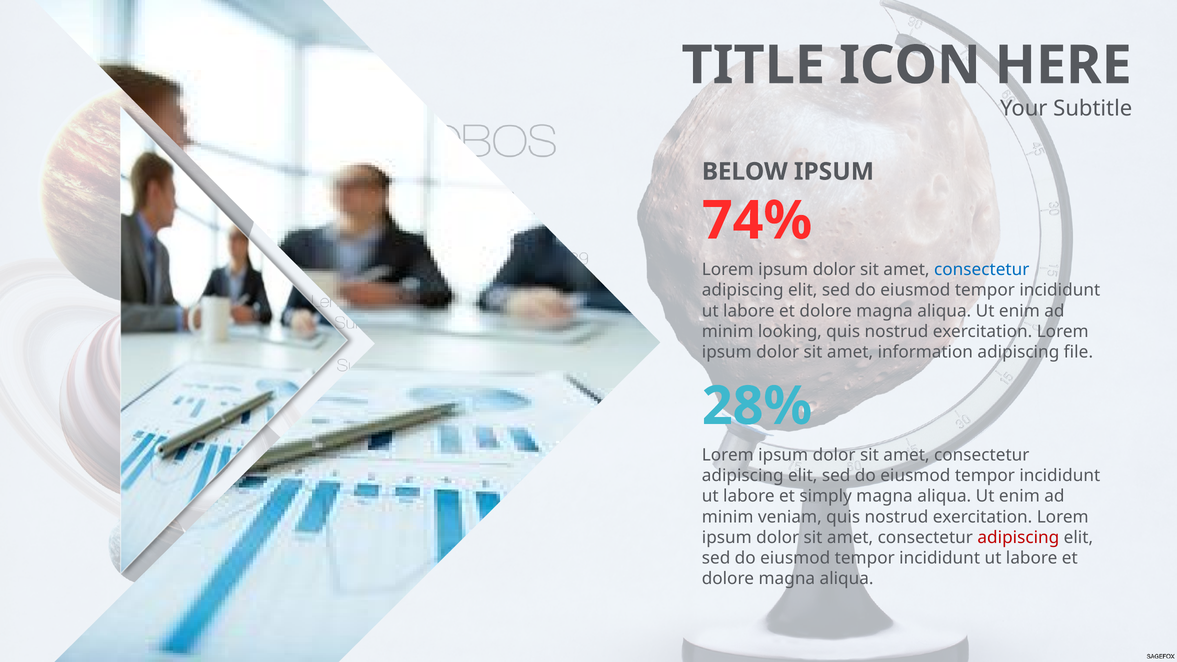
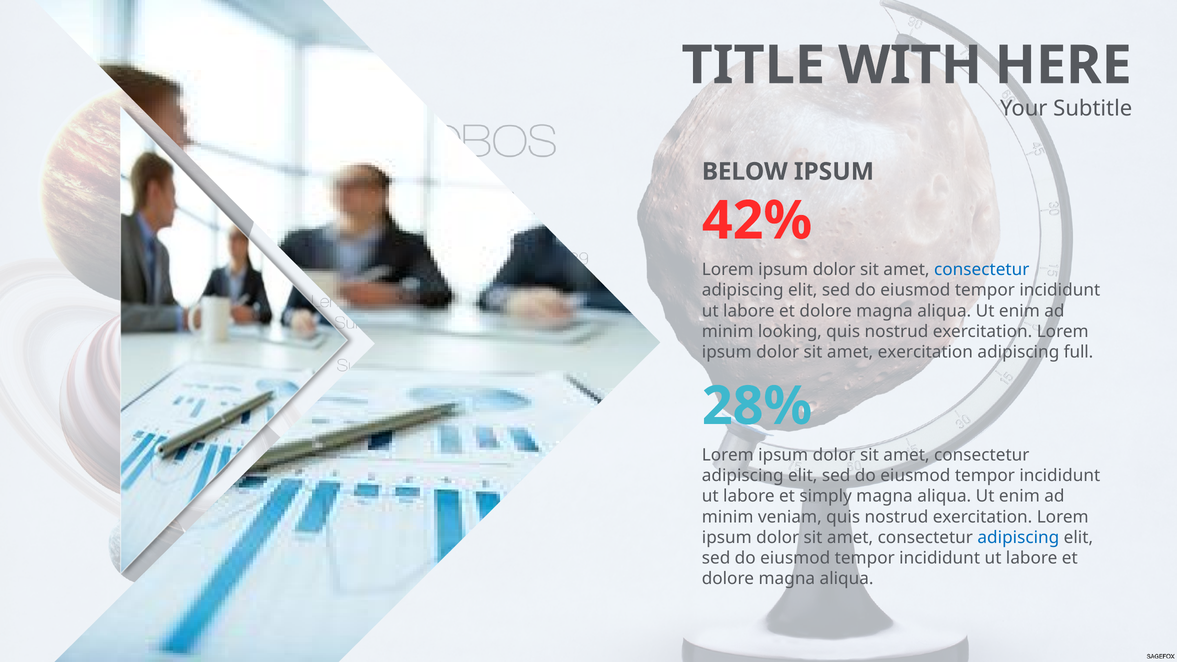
ICON: ICON -> WITH (910, 65)
74%: 74% -> 42% (757, 221)
amet information: information -> exercitation (925, 352)
file: file -> full (1079, 352)
adipiscing colour: red -> blue (1018, 538)
